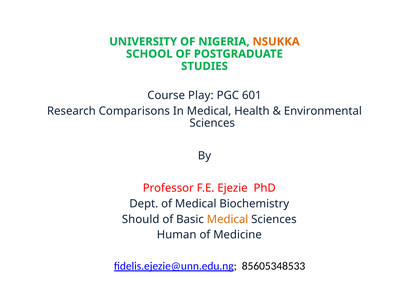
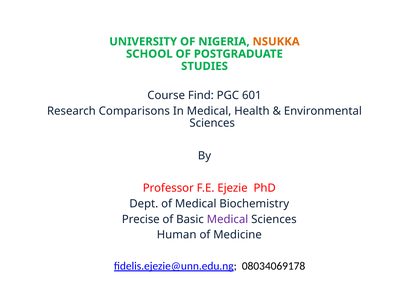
Play: Play -> Find (201, 95)
Should: Should -> Precise (141, 219)
Medical colour: orange -> purple (228, 219)
85605348533: 85605348533 -> 08034069178 (274, 266)
